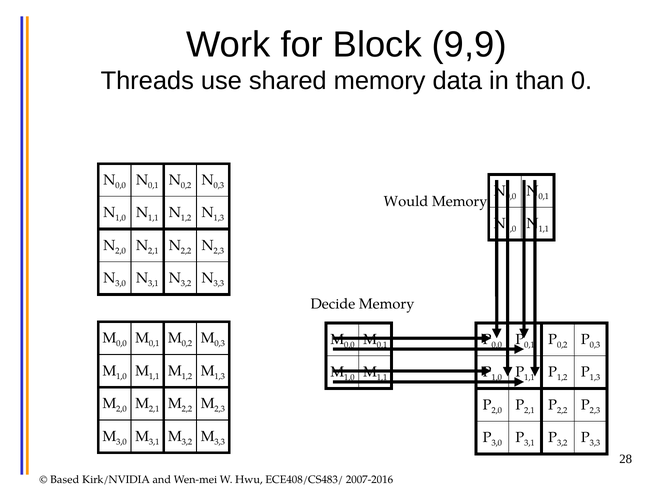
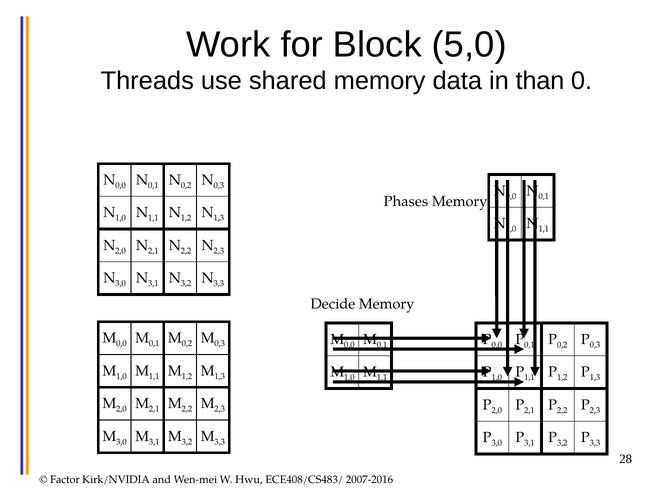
9,9: 9,9 -> 5,0 (469, 45)
Would: Would -> Phases (406, 202)
Based: Based -> Factor (65, 480)
